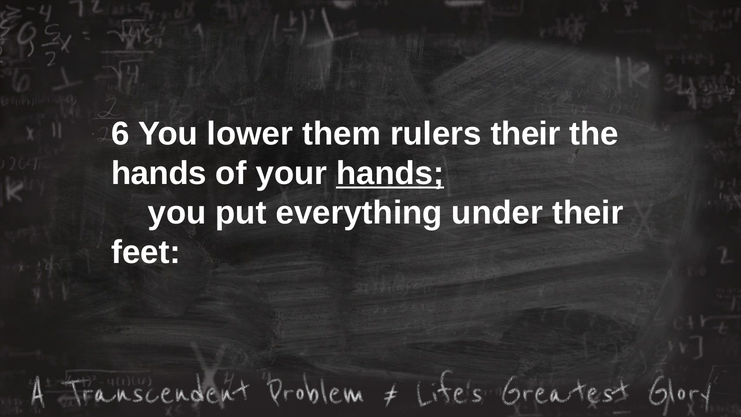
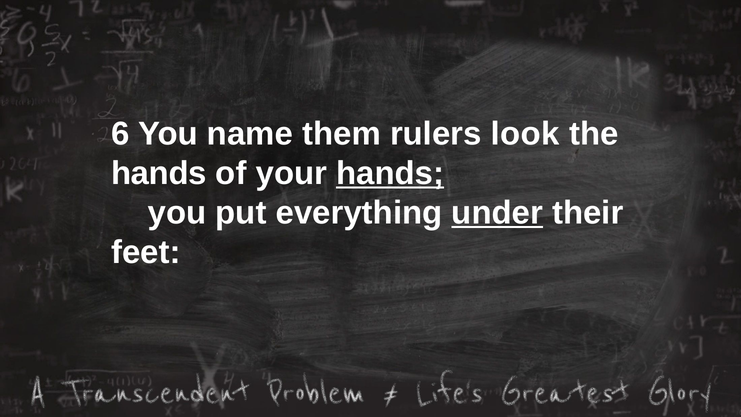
lower: lower -> name (250, 134)
rulers their: their -> look (525, 134)
under underline: none -> present (497, 213)
